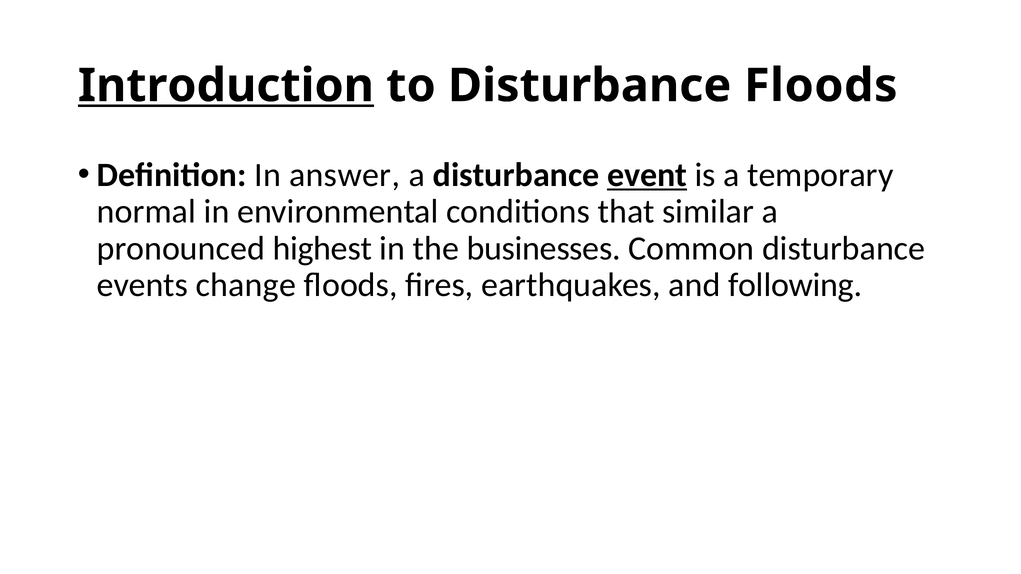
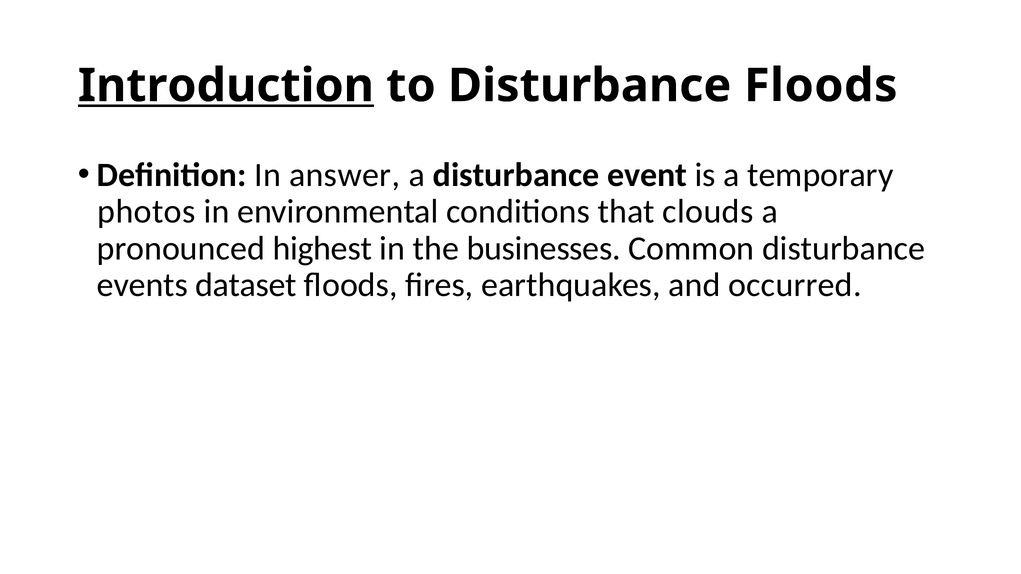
event underline: present -> none (647, 175)
normal: normal -> photos (146, 212)
similar: similar -> clouds (708, 212)
change: change -> dataset (246, 285)
following: following -> occurred (795, 285)
